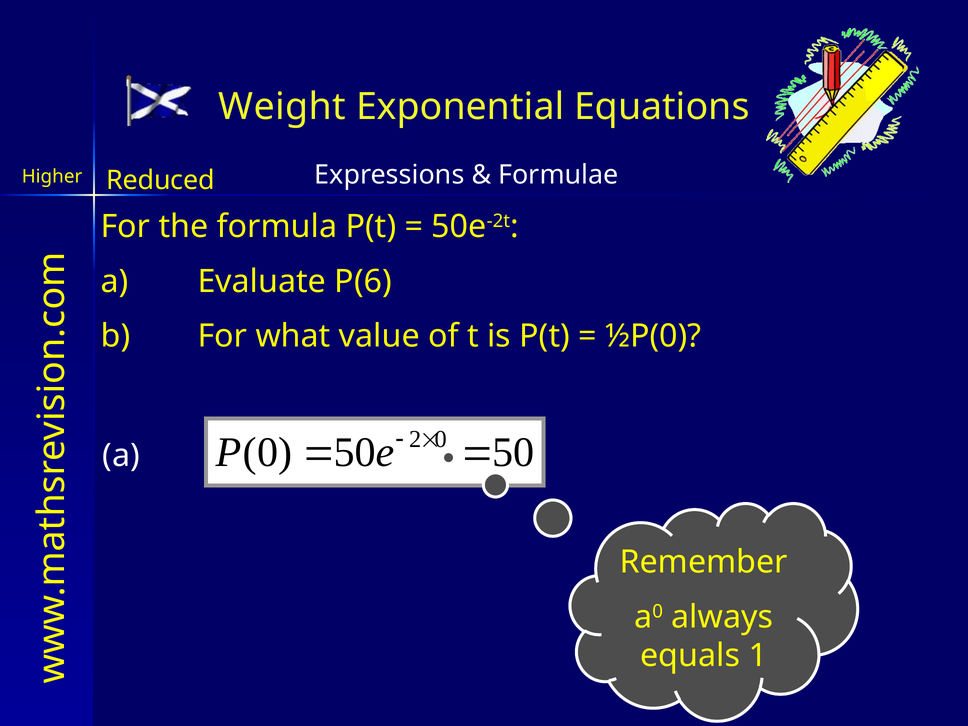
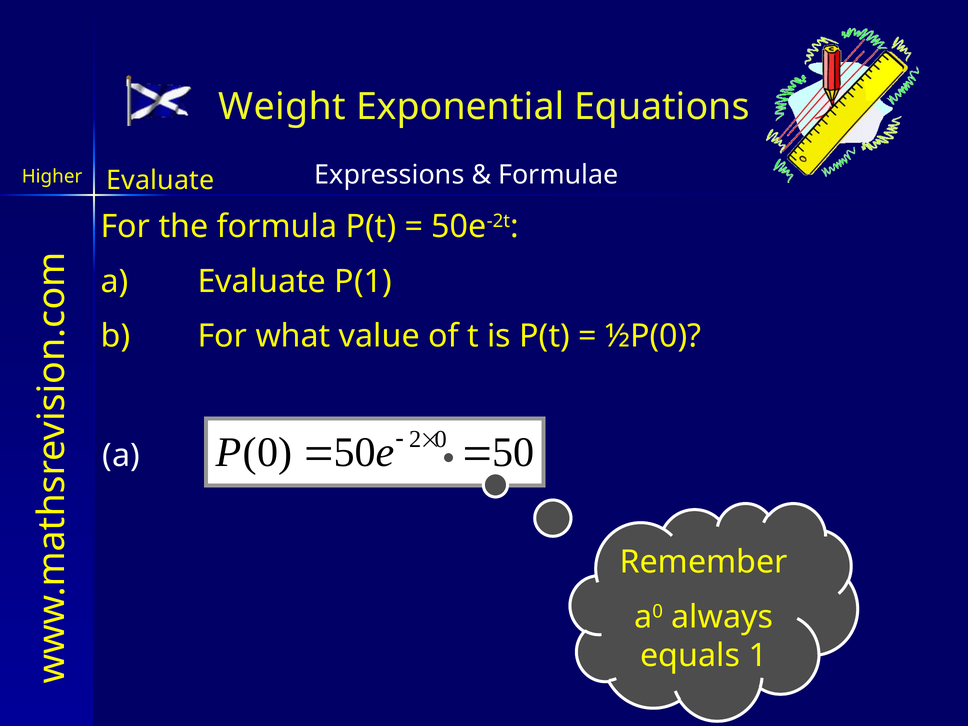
Reduced: Reduced -> Evaluate (160, 181)
P(6: P(6 -> P(1 (363, 281)
